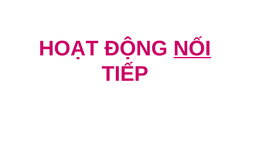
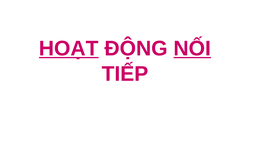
HOẠT underline: none -> present (69, 48)
